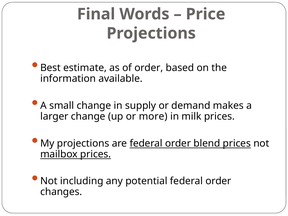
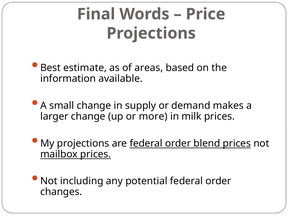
of order: order -> areas (149, 68)
